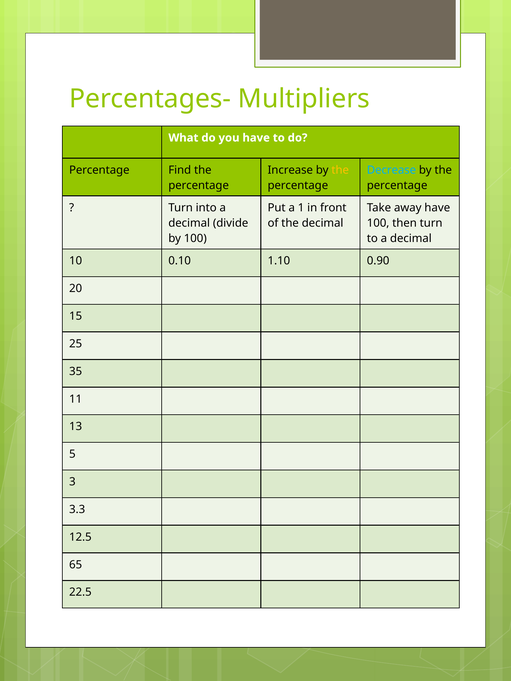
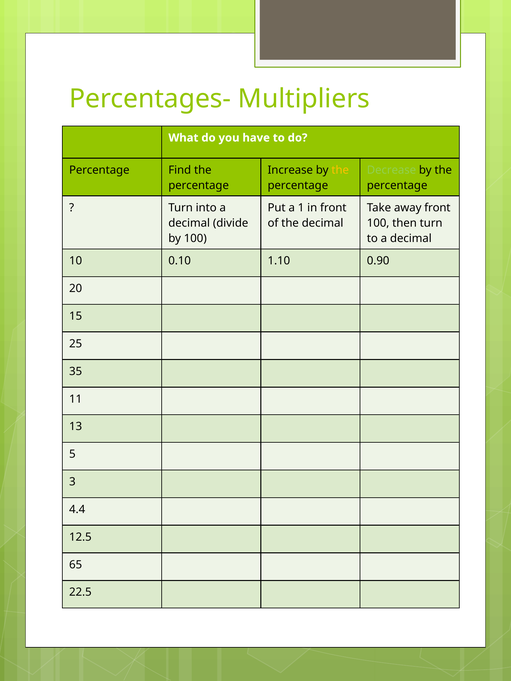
Decrease colour: light blue -> light green (392, 170)
away have: have -> front (437, 208)
3.3: 3.3 -> 4.4 (77, 510)
